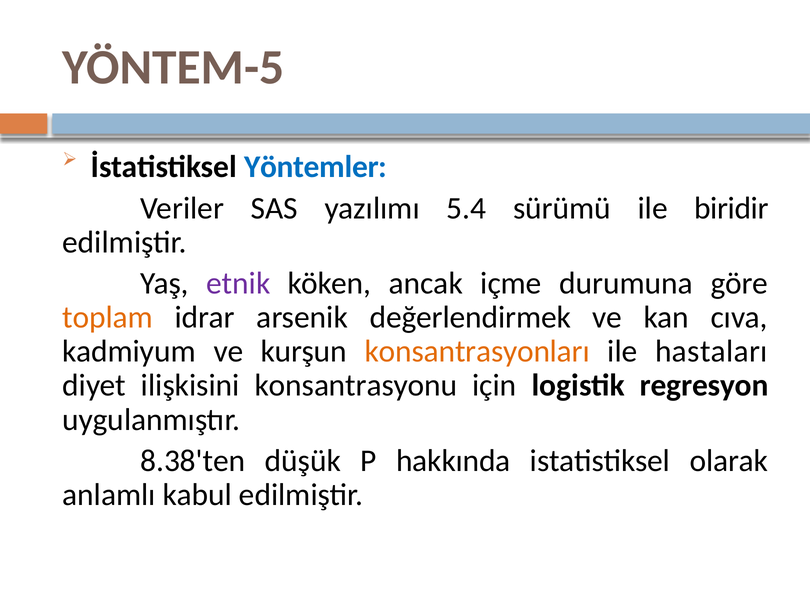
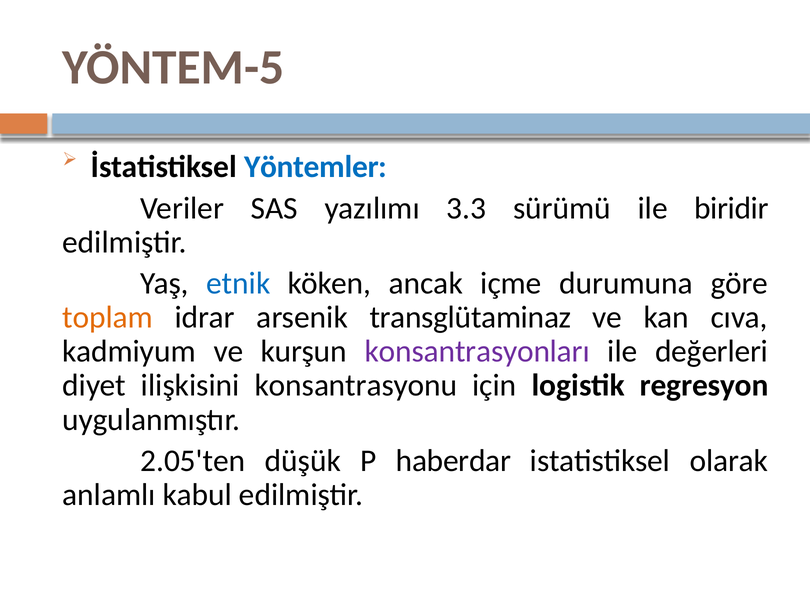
5.4: 5.4 -> 3.3 (466, 208)
etnik colour: purple -> blue (238, 283)
değerlendirmek: değerlendirmek -> transglütaminaz (470, 317)
konsantrasyonları colour: orange -> purple (477, 351)
hastaları: hastaları -> değerleri (712, 351)
8.38'ten: 8.38'ten -> 2.05'ten (193, 460)
hakkında: hakkında -> haberdar (453, 460)
